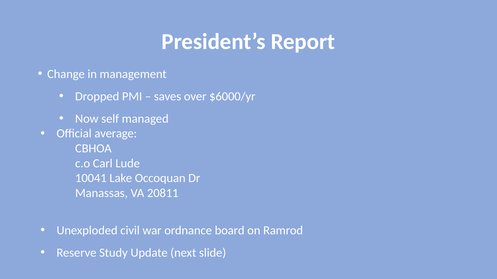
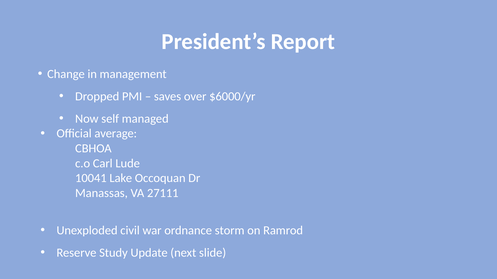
20811: 20811 -> 27111 (163, 193)
board: board -> storm (230, 231)
